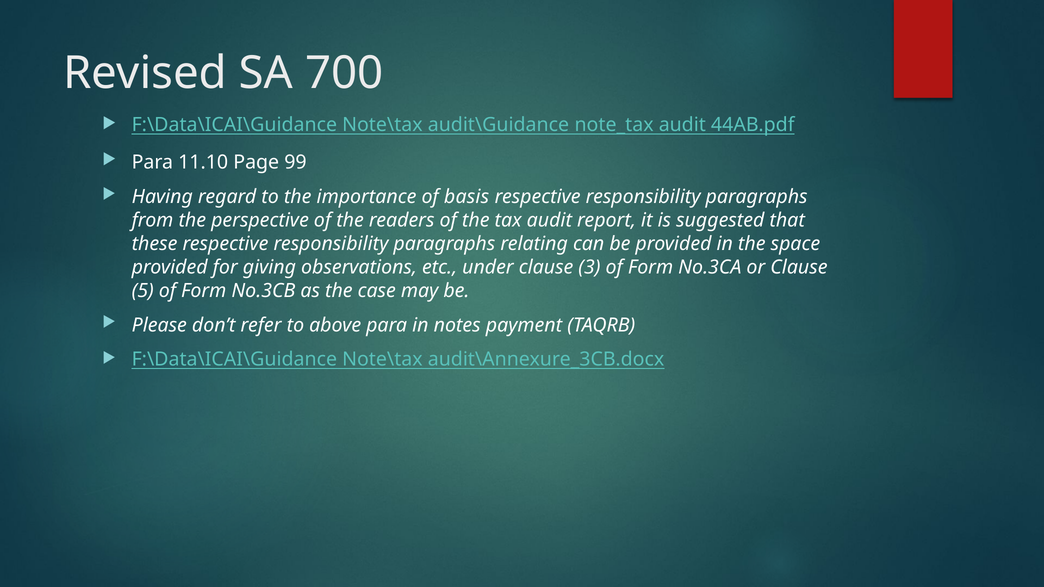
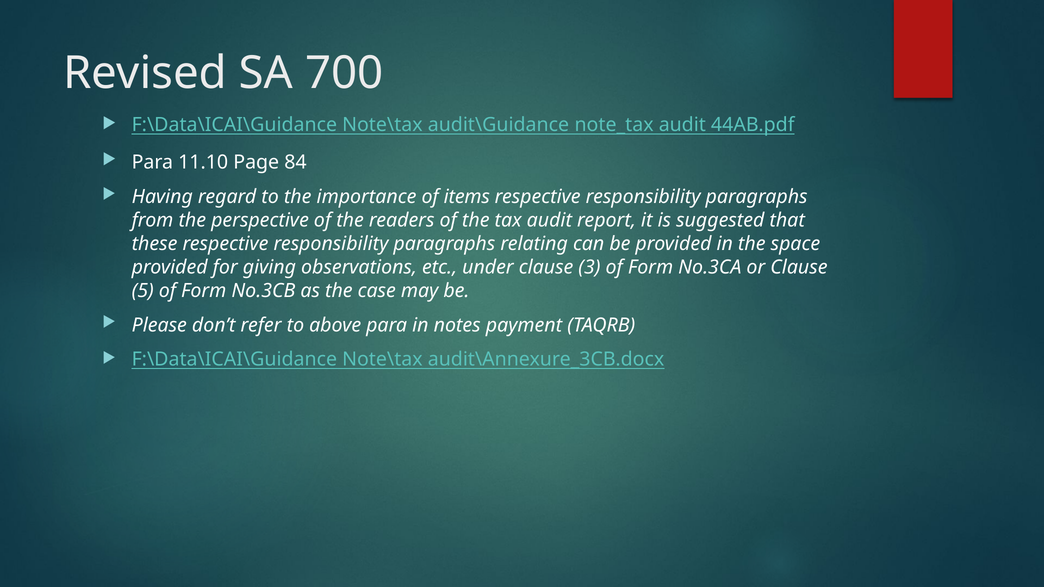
99: 99 -> 84 (295, 163)
basis: basis -> items (467, 197)
